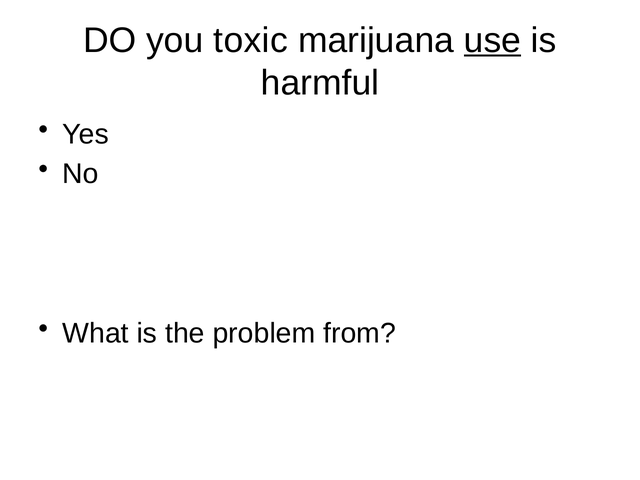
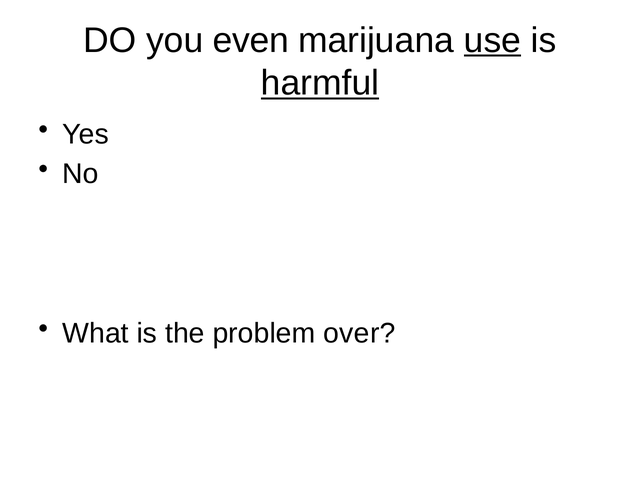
toxic: toxic -> even (251, 40)
harmful underline: none -> present (320, 83)
from: from -> over (359, 333)
